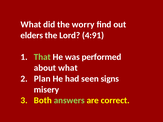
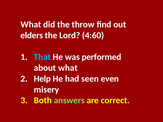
worry: worry -> throw (83, 25)
4:91: 4:91 -> 4:60 (93, 35)
That colour: light green -> light blue (42, 57)
Plan: Plan -> Help (42, 79)
signs: signs -> even (110, 79)
